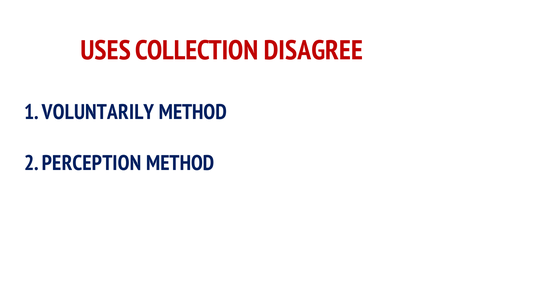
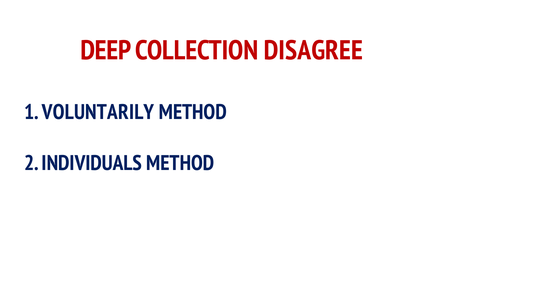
USES: USES -> DEEP (106, 51)
PERCEPTION: PERCEPTION -> INDIVIDUALS (92, 163)
